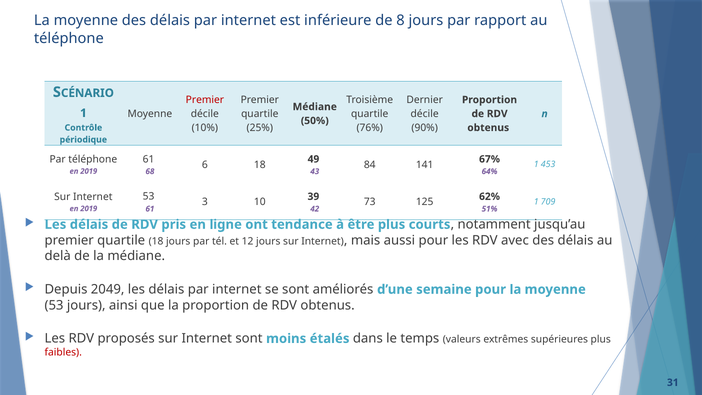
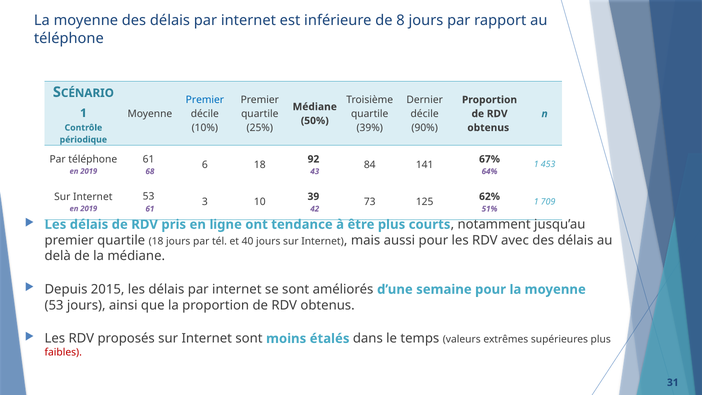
Premier colour: red -> blue (205, 100)
76%: 76% -> 39% (370, 128)
49: 49 -> 92 (313, 159)
12: 12 -> 40 (248, 241)
2049: 2049 -> 2015 (108, 289)
